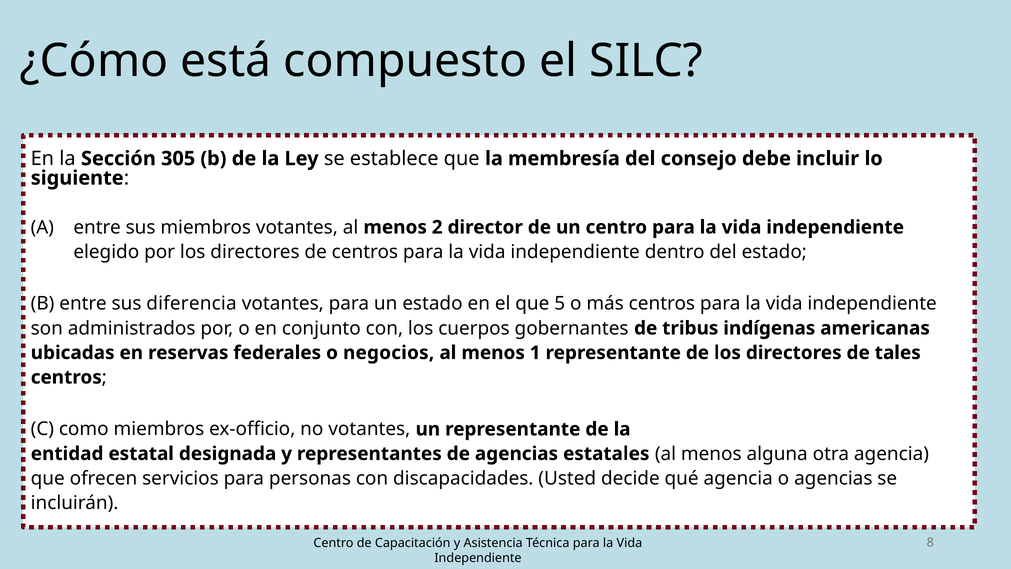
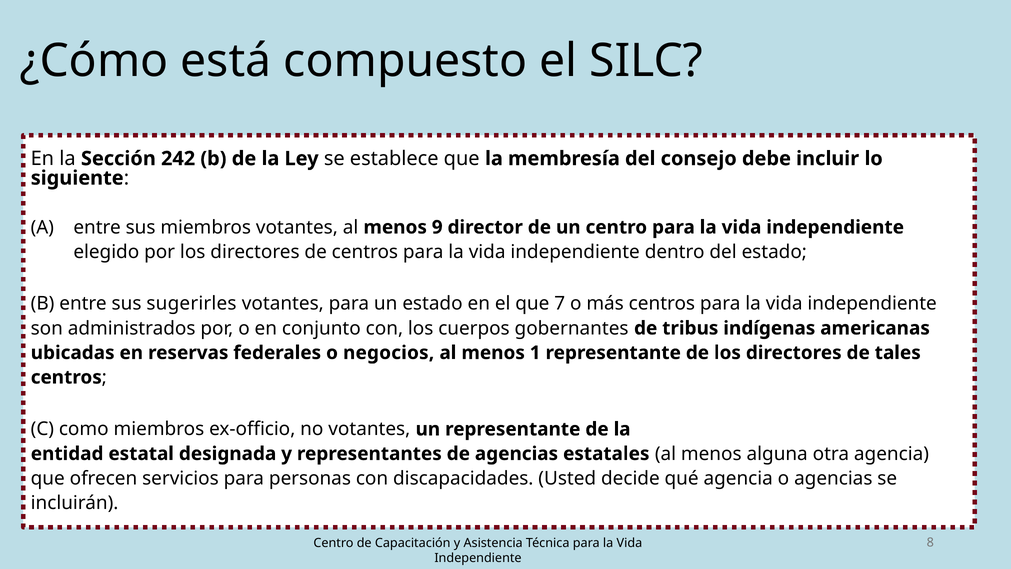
305: 305 -> 242 (178, 159)
2: 2 -> 9 (437, 227)
diferencia: diferencia -> sugerirles (192, 304)
5: 5 -> 7 (560, 304)
